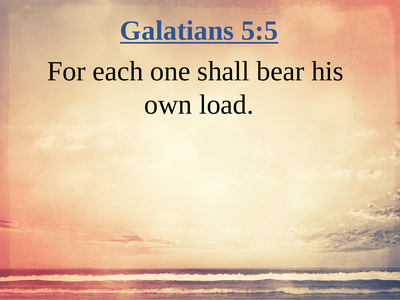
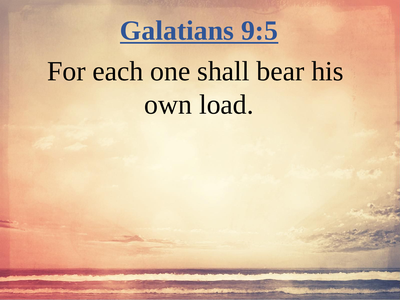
5:5: 5:5 -> 9:5 (260, 31)
